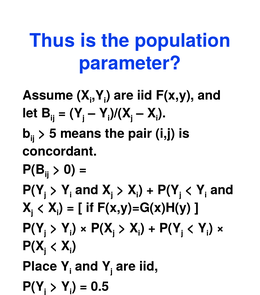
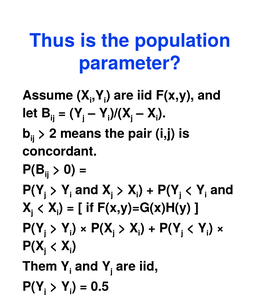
5: 5 -> 2 (53, 133)
Place: Place -> Them (40, 266)
